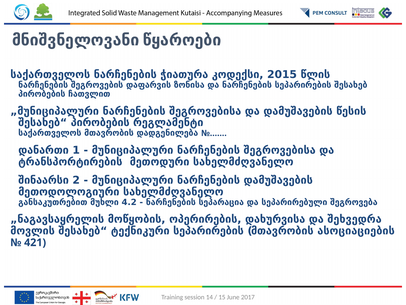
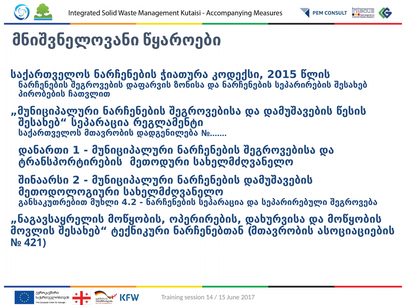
შესახებ“ პირობების: პირობების -> სეპარაცია (100, 123)
და შეხვედრა: შეხვედრა -> მოწყობის (355, 219)
ტექნიკური სეპარირების: სეპარირების -> ნარჩენებთან (208, 231)
